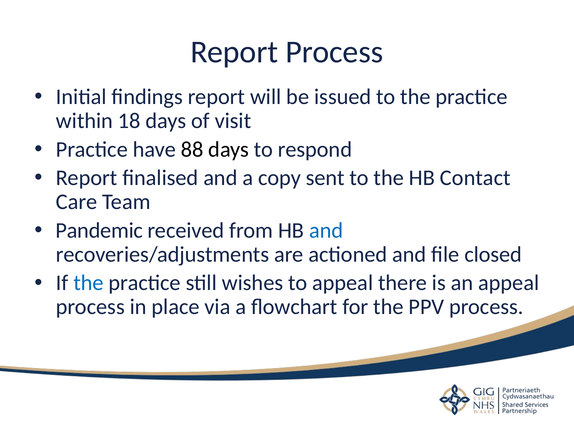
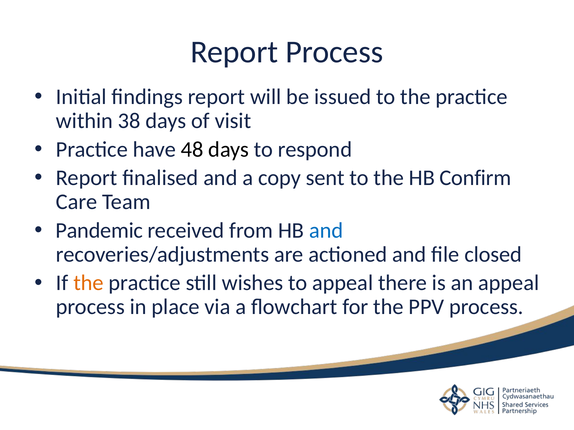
18: 18 -> 38 (129, 121)
88: 88 -> 48 (192, 149)
Contact: Contact -> Confirm (475, 178)
the colour: blue -> orange (88, 283)
